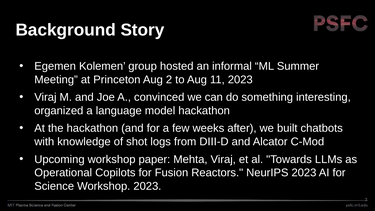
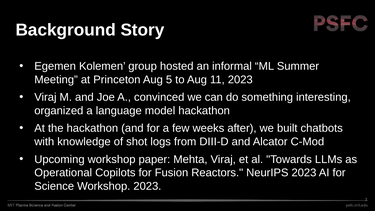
2: 2 -> 5 (169, 80)
